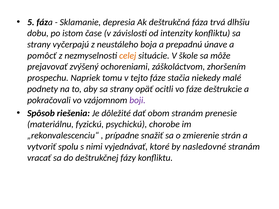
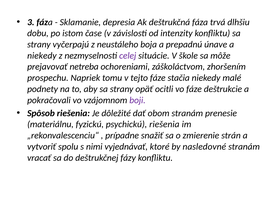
5: 5 -> 3 (31, 22)
pomôcť: pomôcť -> niekedy (42, 56)
celej colour: orange -> purple (128, 56)
zvýšený: zvýšený -> netreba (84, 67)
psychickú chorobe: chorobe -> riešenia (164, 124)
